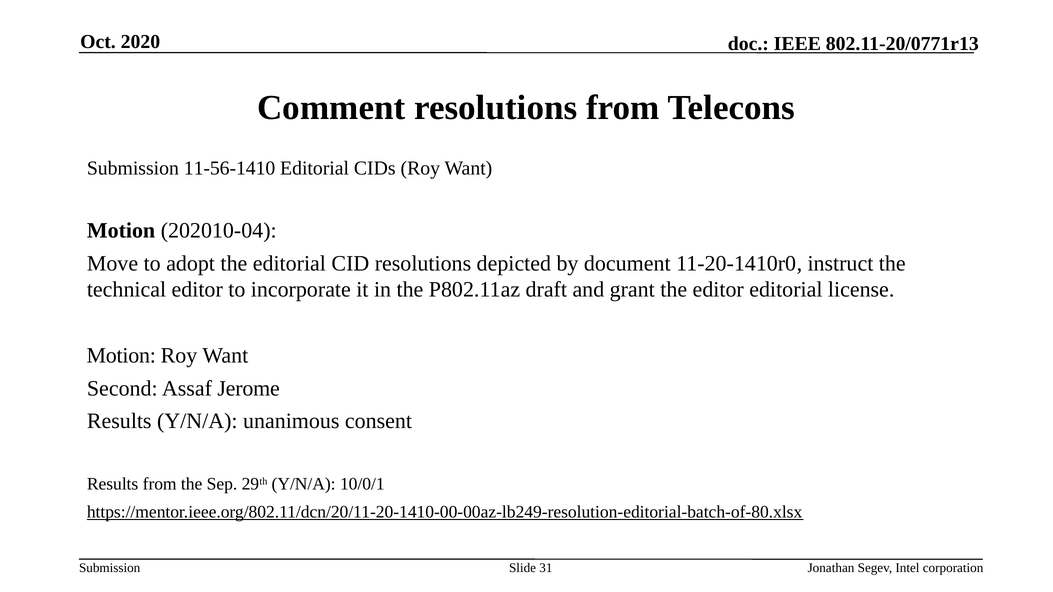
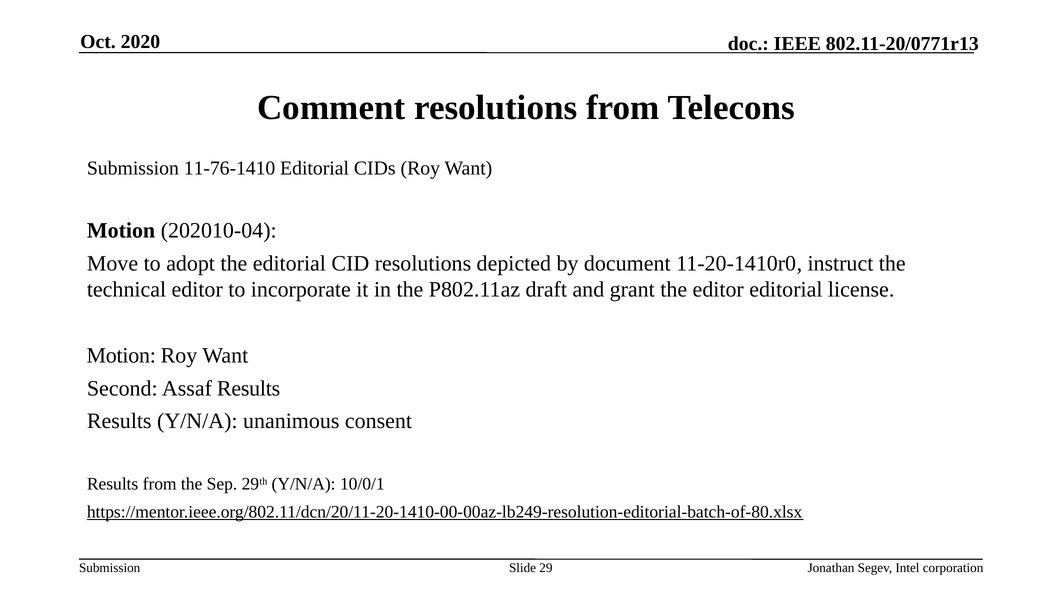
11-56-1410: 11-56-1410 -> 11-76-1410 (230, 168)
Assaf Jerome: Jerome -> Results (249, 389)
31: 31 -> 29 (546, 568)
